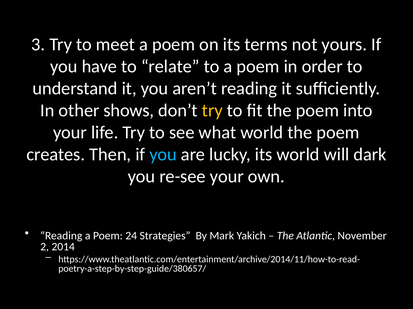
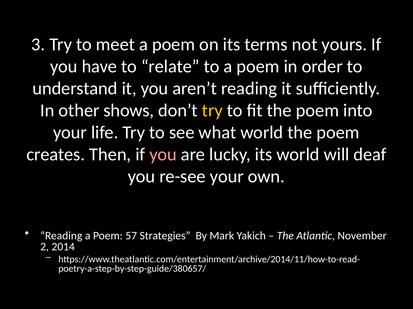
you colour: light blue -> pink (163, 155)
dark: dark -> deaf (370, 155)
24: 24 -> 57 (131, 236)
